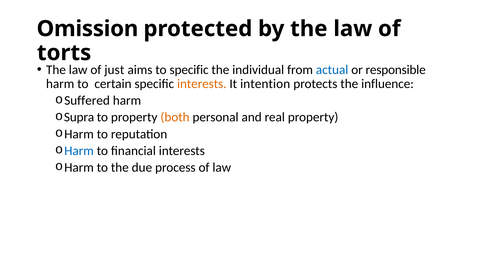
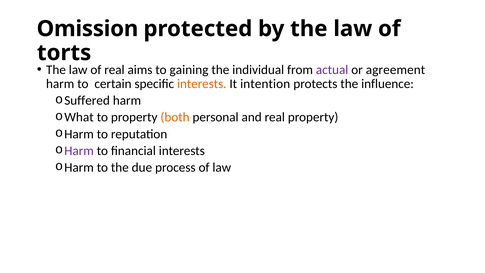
of just: just -> real (114, 70)
to specific: specific -> gaining (189, 70)
actual colour: blue -> purple (332, 70)
responsible: responsible -> agreement (395, 70)
Supra: Supra -> What (79, 117)
Harm colour: blue -> purple (79, 151)
